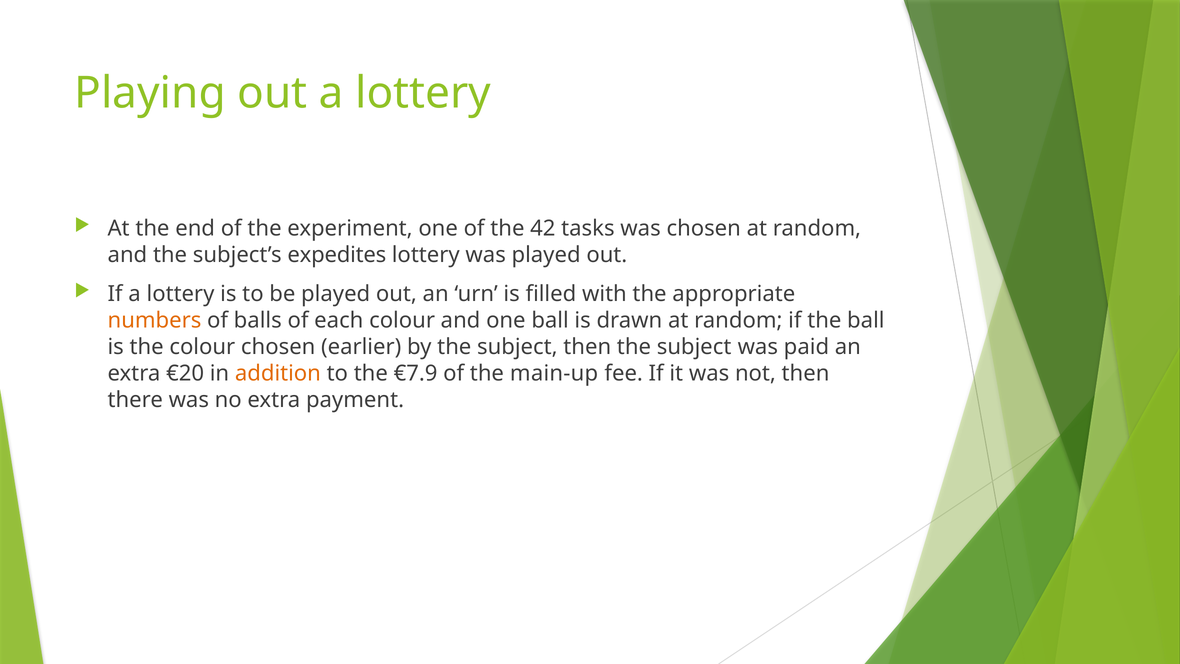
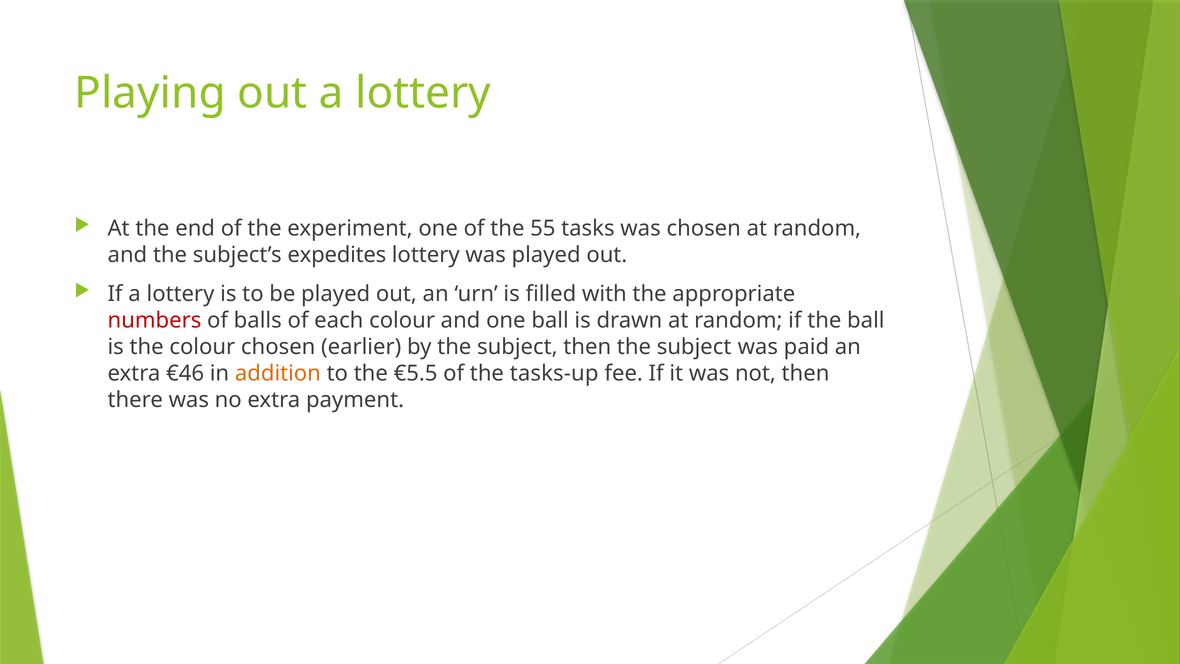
42: 42 -> 55 (543, 228)
numbers colour: orange -> red (154, 320)
€20: €20 -> €46 (185, 373)
€7.9: €7.9 -> €5.5 (416, 373)
main-up: main-up -> tasks-up (554, 373)
